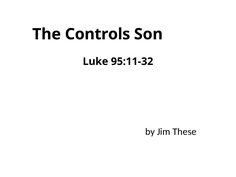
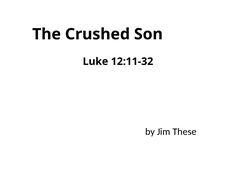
Controls: Controls -> Crushed (97, 34)
95:11-32: 95:11-32 -> 12:11-32 (132, 61)
